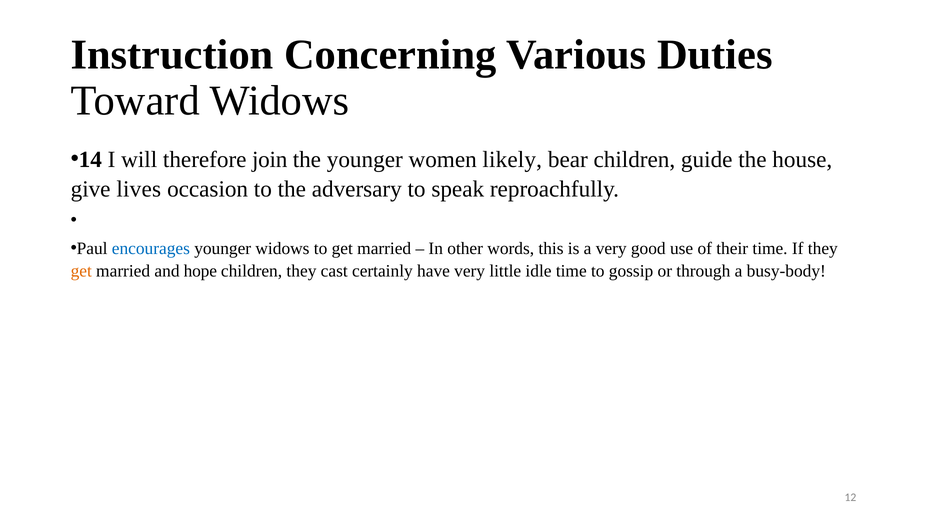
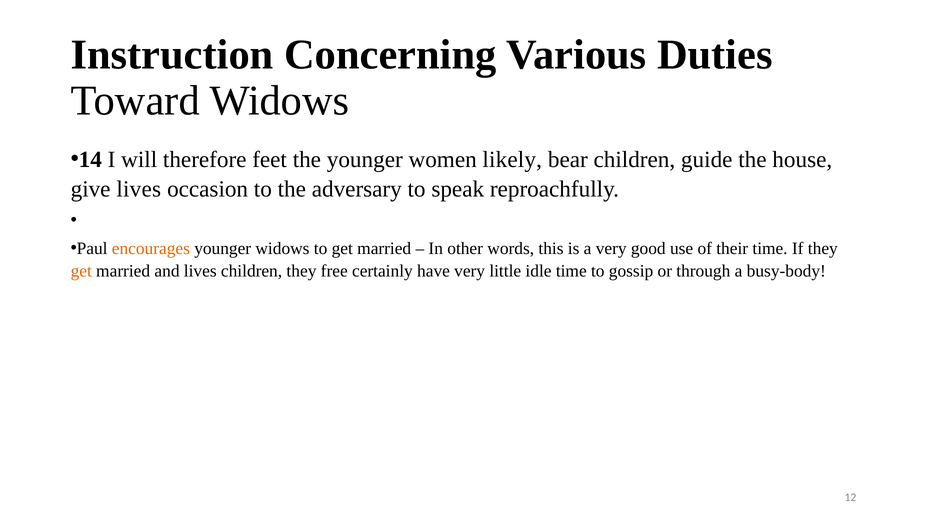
join: join -> feet (270, 160)
encourages colour: blue -> orange (151, 249)
and hope: hope -> lives (200, 271)
cast: cast -> free (334, 271)
